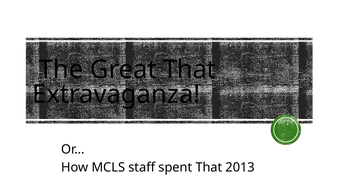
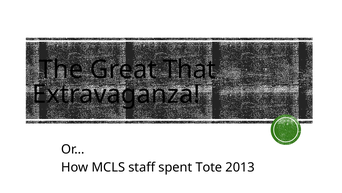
spent That: That -> Tote (209, 167)
